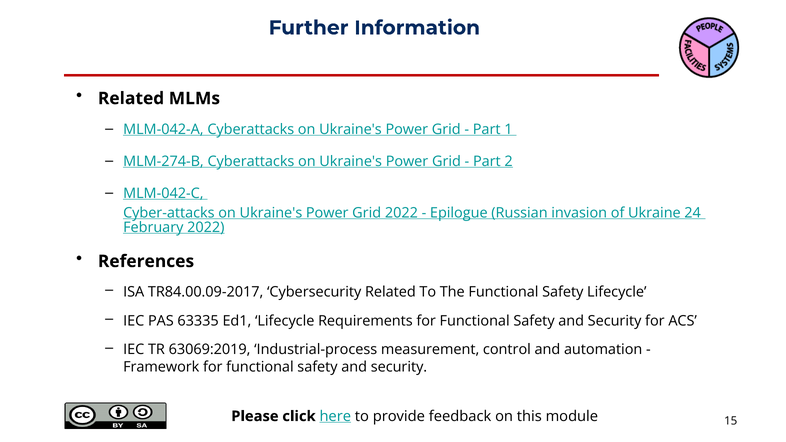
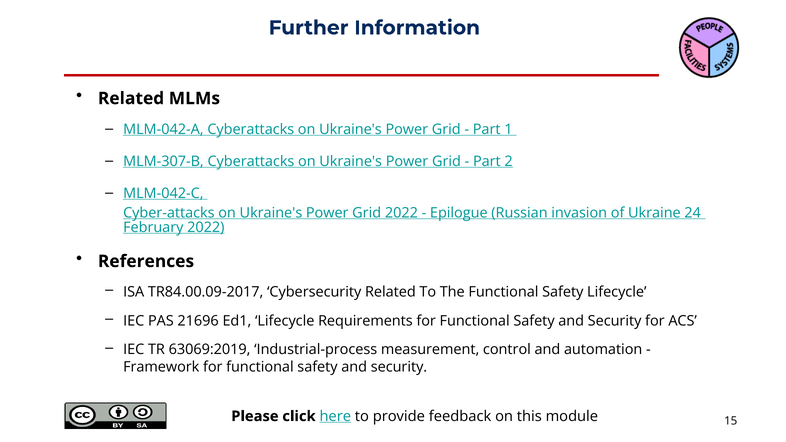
MLM-274-B: MLM-274-B -> MLM-307-B (163, 162)
63335: 63335 -> 21696 (198, 321)
